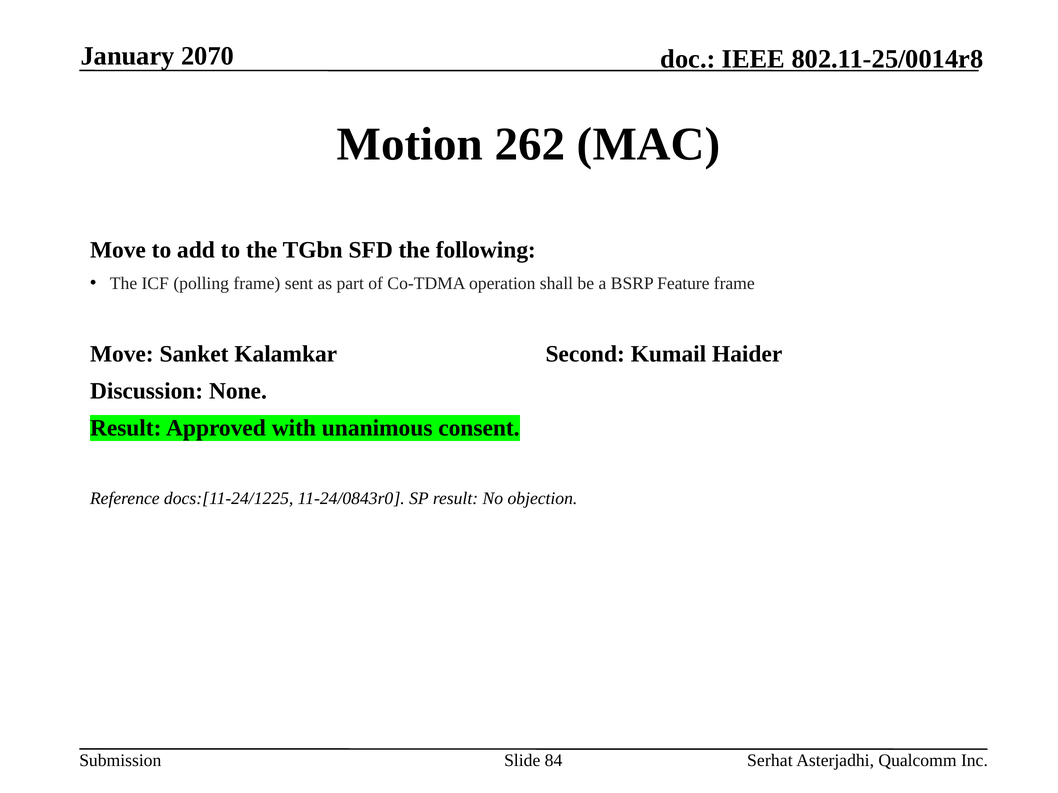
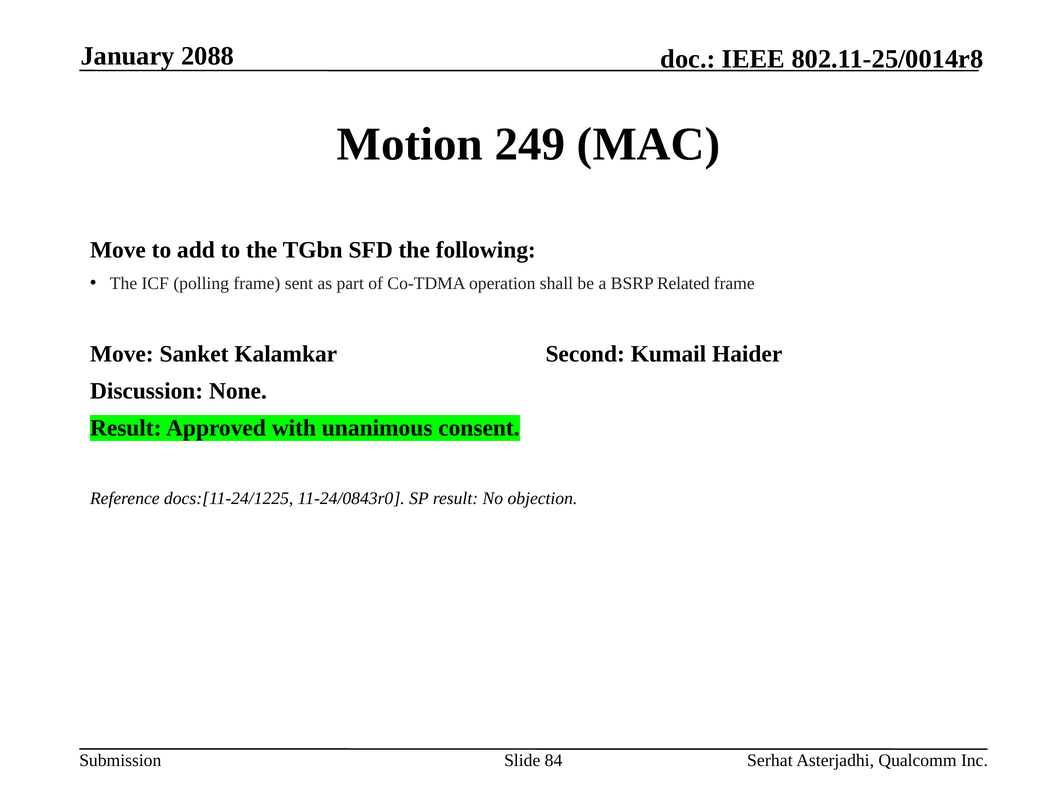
2070: 2070 -> 2088 (208, 56)
262: 262 -> 249 (530, 144)
Feature: Feature -> Related (683, 283)
